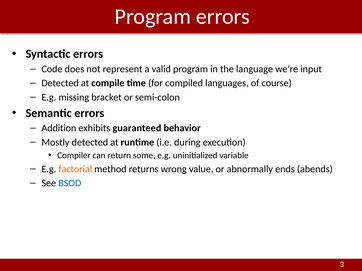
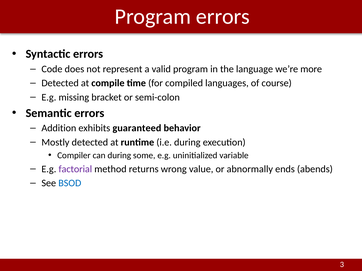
input: input -> more (311, 69)
can return: return -> during (119, 156)
factorial colour: orange -> purple (75, 169)
